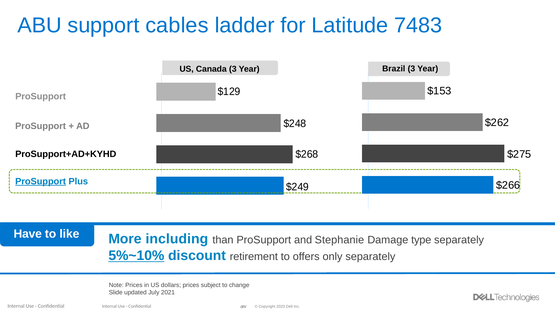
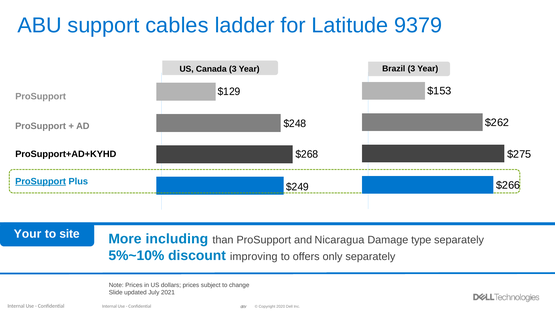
7483: 7483 -> 9379 (418, 25)
Have: Have -> Your (28, 234)
like: like -> site (69, 234)
Stephanie: Stephanie -> Nicaragua (339, 240)
5%~10% underline: present -> none (136, 256)
retirement: retirement -> improving (254, 257)
